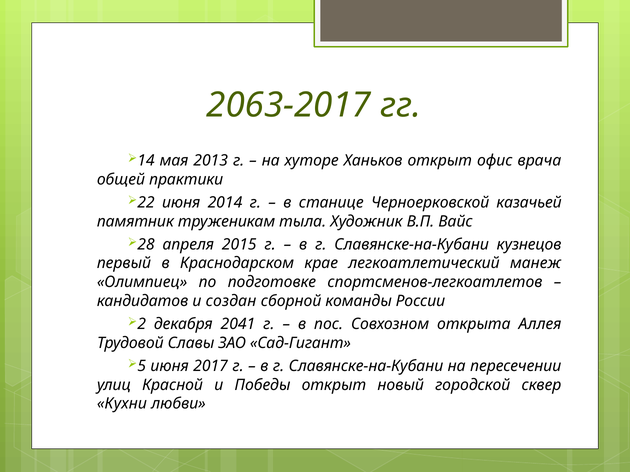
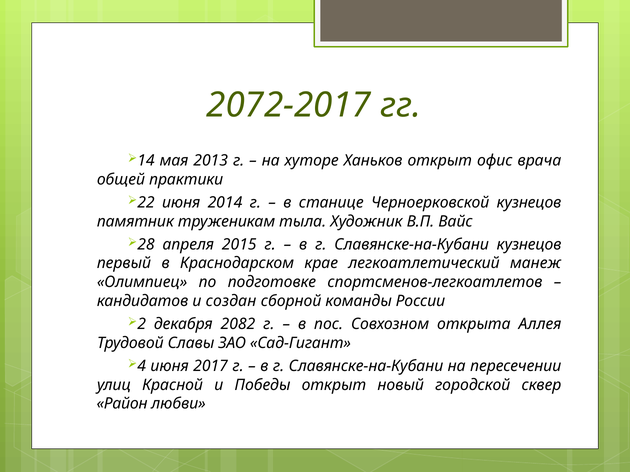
2063-2017: 2063-2017 -> 2072-2017 (289, 105)
Черноерковской казачьей: казачьей -> кузнецов (529, 203)
2041: 2041 -> 2082 (238, 324)
5: 5 -> 4 (142, 366)
Кухни: Кухни -> Район (122, 404)
